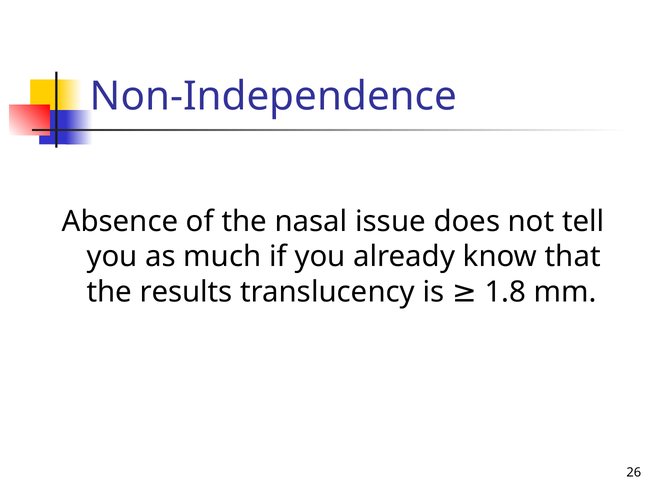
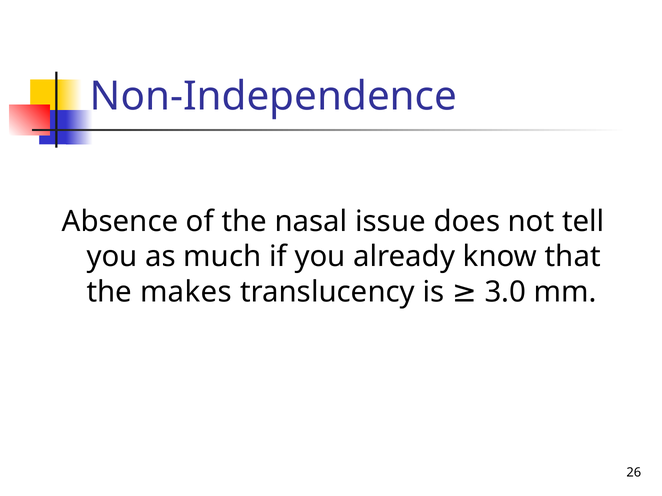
results: results -> makes (186, 292)
1.8: 1.8 -> 3.0 (505, 292)
